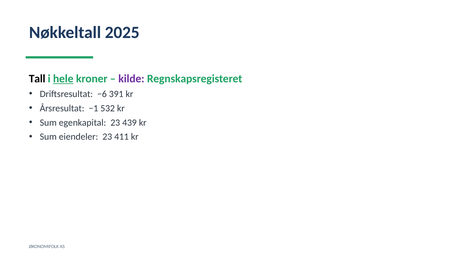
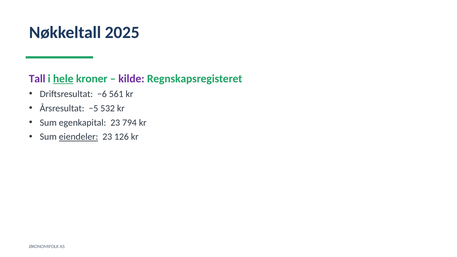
Tall colour: black -> purple (37, 79)
391: 391 -> 561 (116, 94)
−1: −1 -> −5 (93, 108)
439: 439 -> 794 (129, 123)
eiendeler underline: none -> present (79, 137)
411: 411 -> 126 (122, 137)
